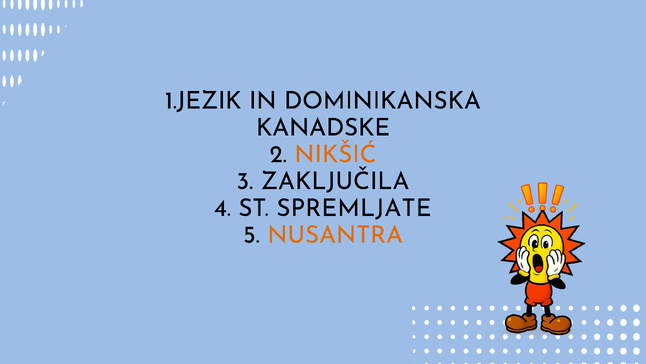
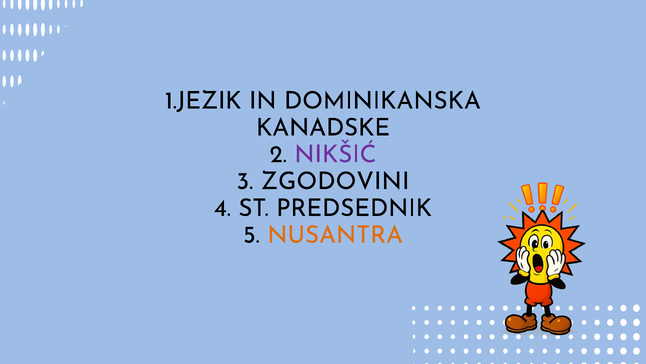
NIKŠIĆ colour: orange -> purple (335, 154)
ZAKLJUČILA: ZAKLJUČILA -> ZGODOVINI (335, 181)
SPREMLJATE: SPREMLJATE -> PREDSEDNIK (354, 208)
